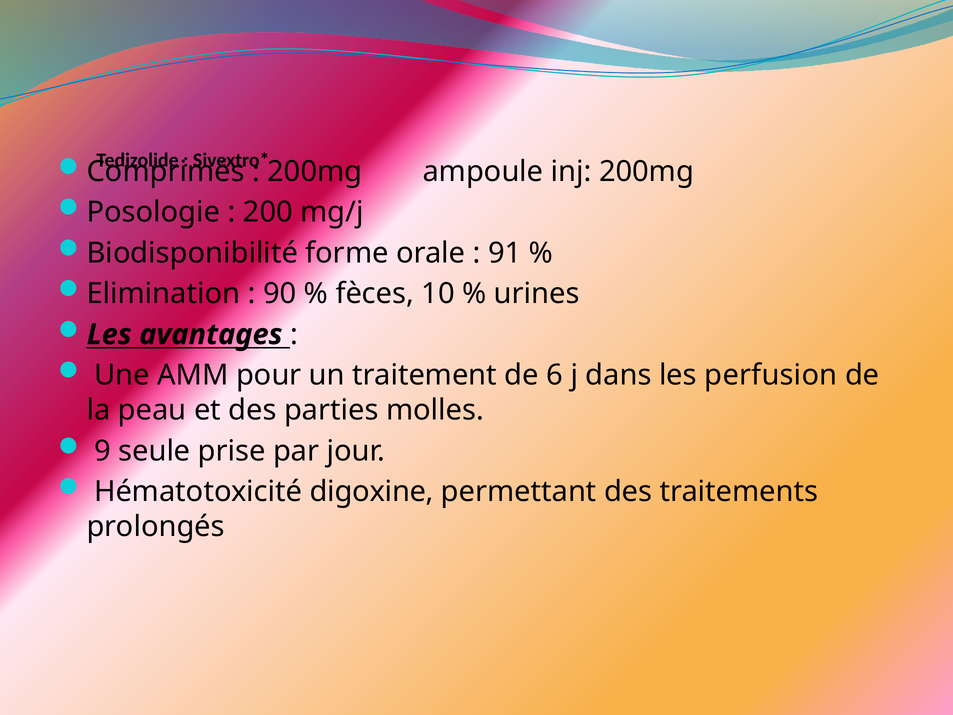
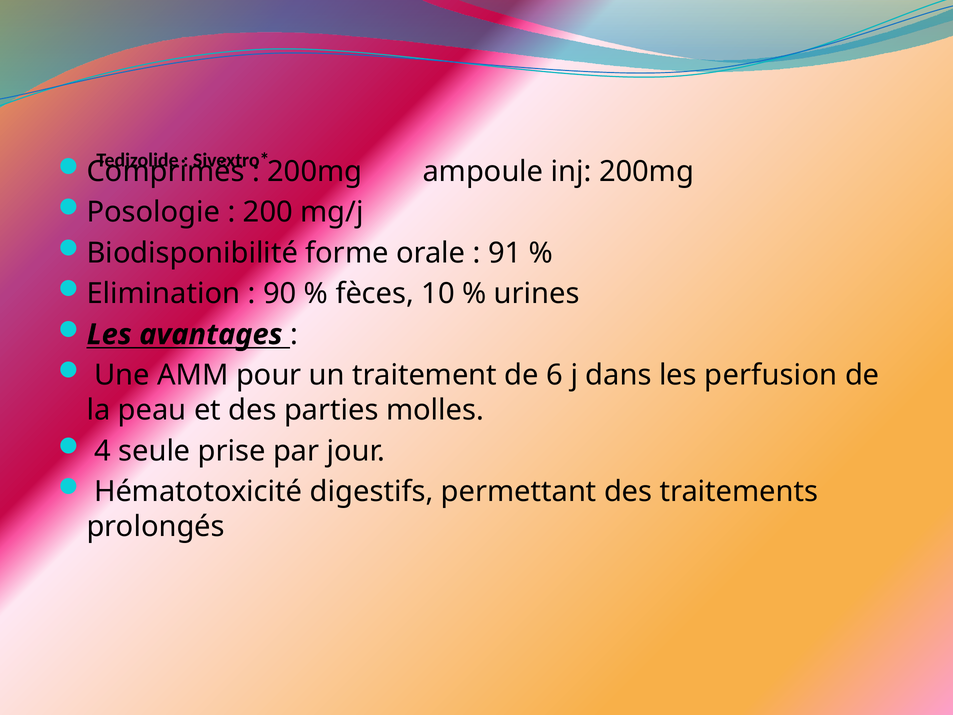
9: 9 -> 4 (103, 451)
digoxine: digoxine -> digestifs (372, 492)
